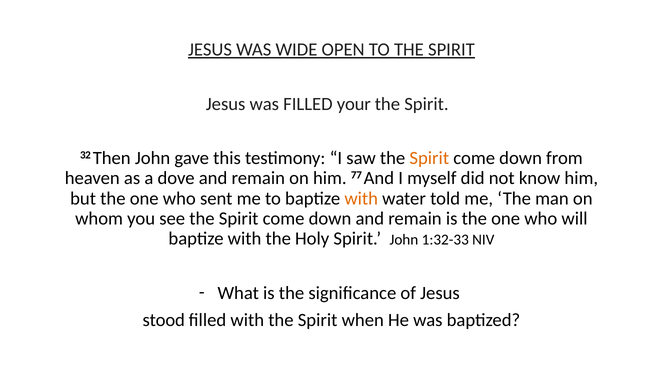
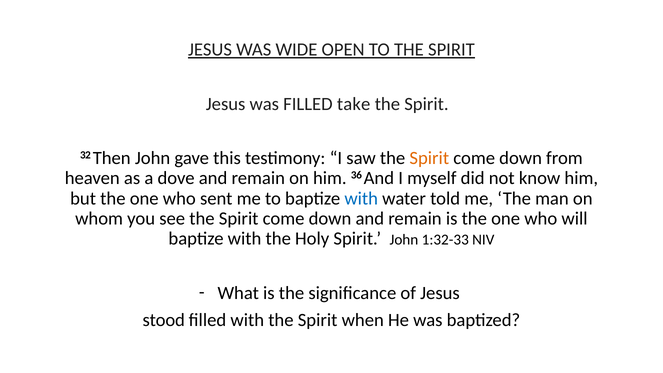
your: your -> take (354, 104)
77: 77 -> 36 (356, 175)
with colour: orange -> blue (361, 198)
